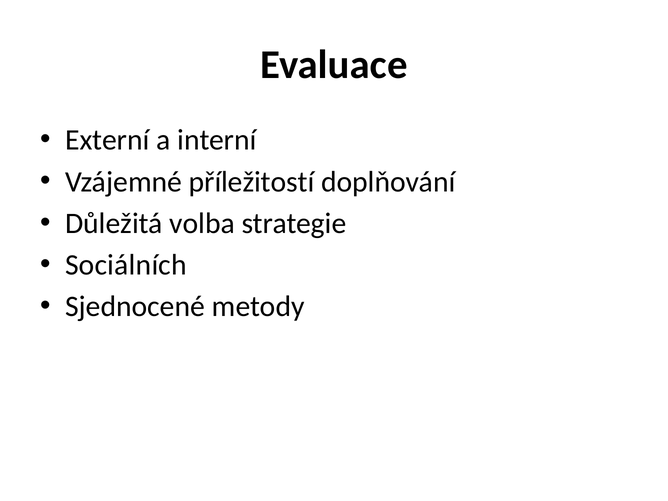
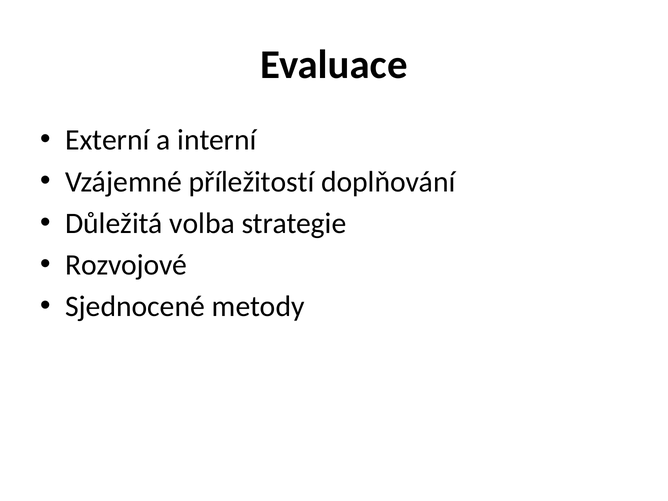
Sociálních: Sociálních -> Rozvojové (126, 265)
